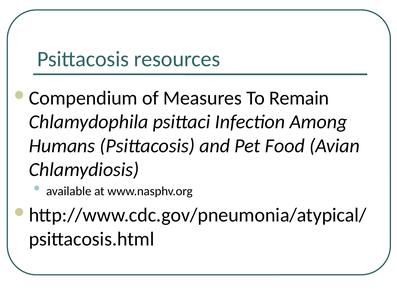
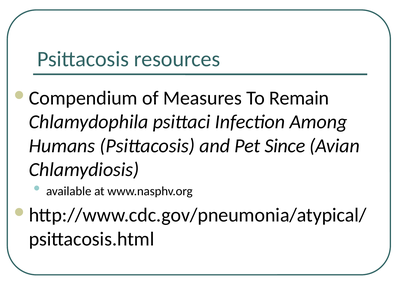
Food: Food -> Since (285, 146)
